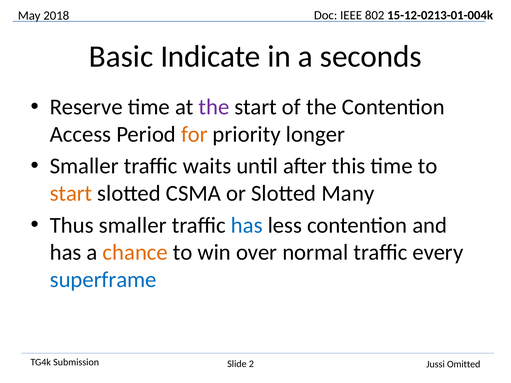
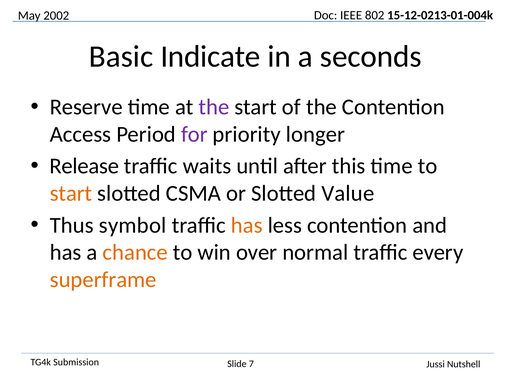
2018: 2018 -> 2002 (56, 16)
for colour: orange -> purple (194, 134)
Smaller: Smaller -> Release (84, 166)
Many: Many -> Value (348, 194)
Thus smaller: smaller -> symbol (133, 225)
has colour: blue -> orange (247, 225)
superframe colour: blue -> orange (103, 280)
2: 2 -> 7 (251, 364)
Omitted: Omitted -> Nutshell (464, 364)
